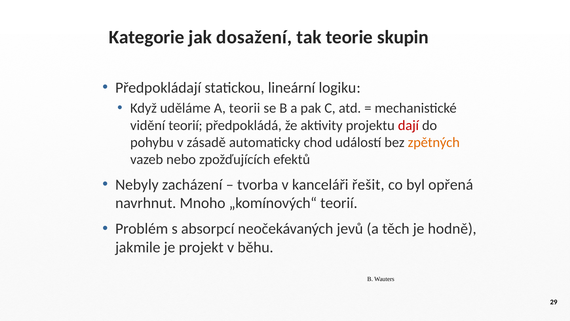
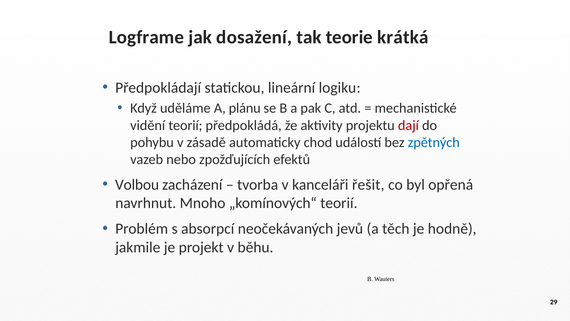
Kategorie: Kategorie -> Logframe (146, 37)
skupin: skupin -> krátká (403, 37)
teorii: teorii -> plánu (245, 108)
zpětných colour: orange -> blue (434, 142)
Nebyly: Nebyly -> Volbou (137, 184)
